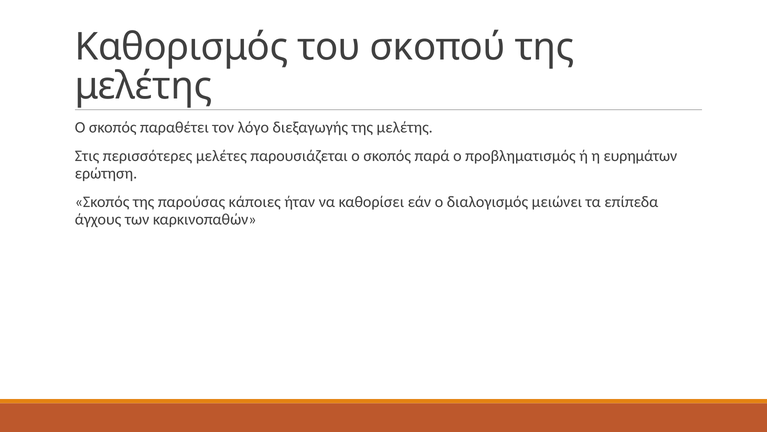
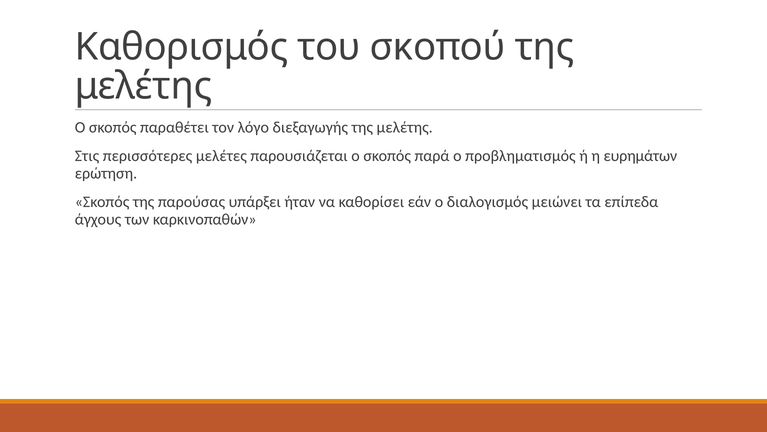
κάποιες: κάποιες -> υπάρξει (255, 202)
